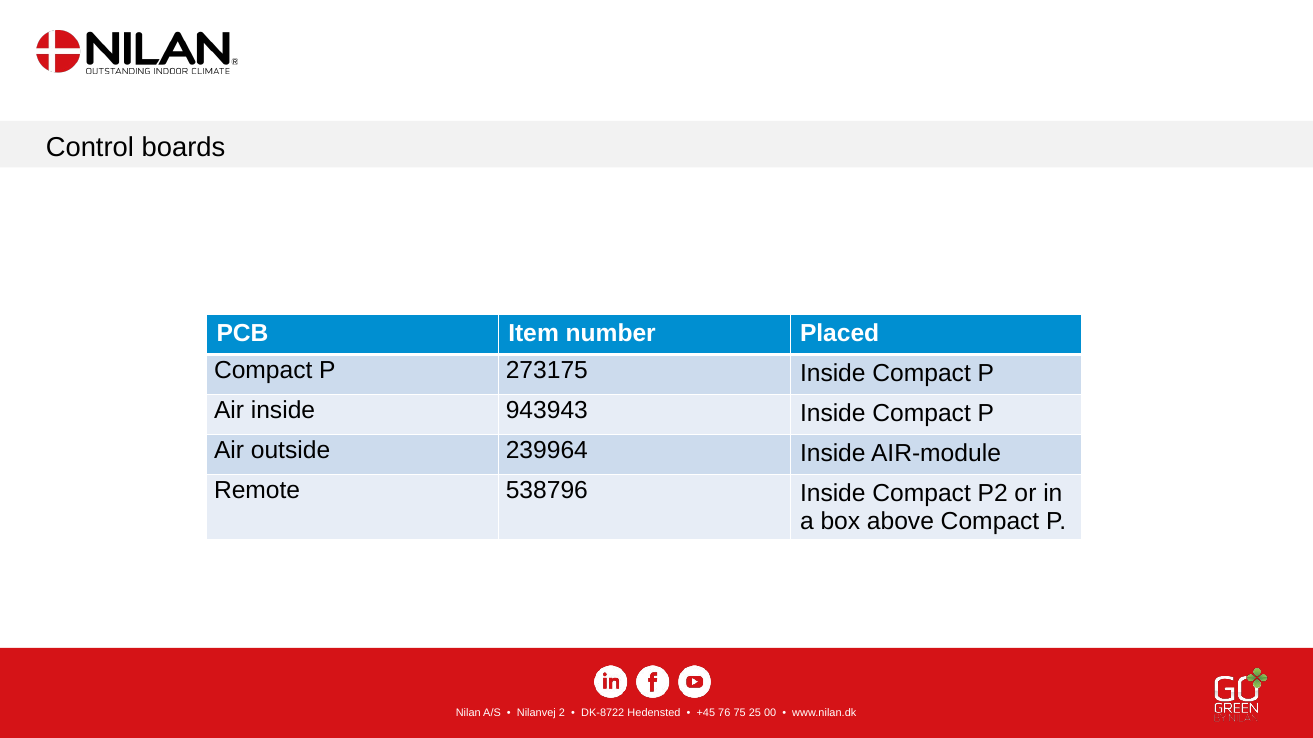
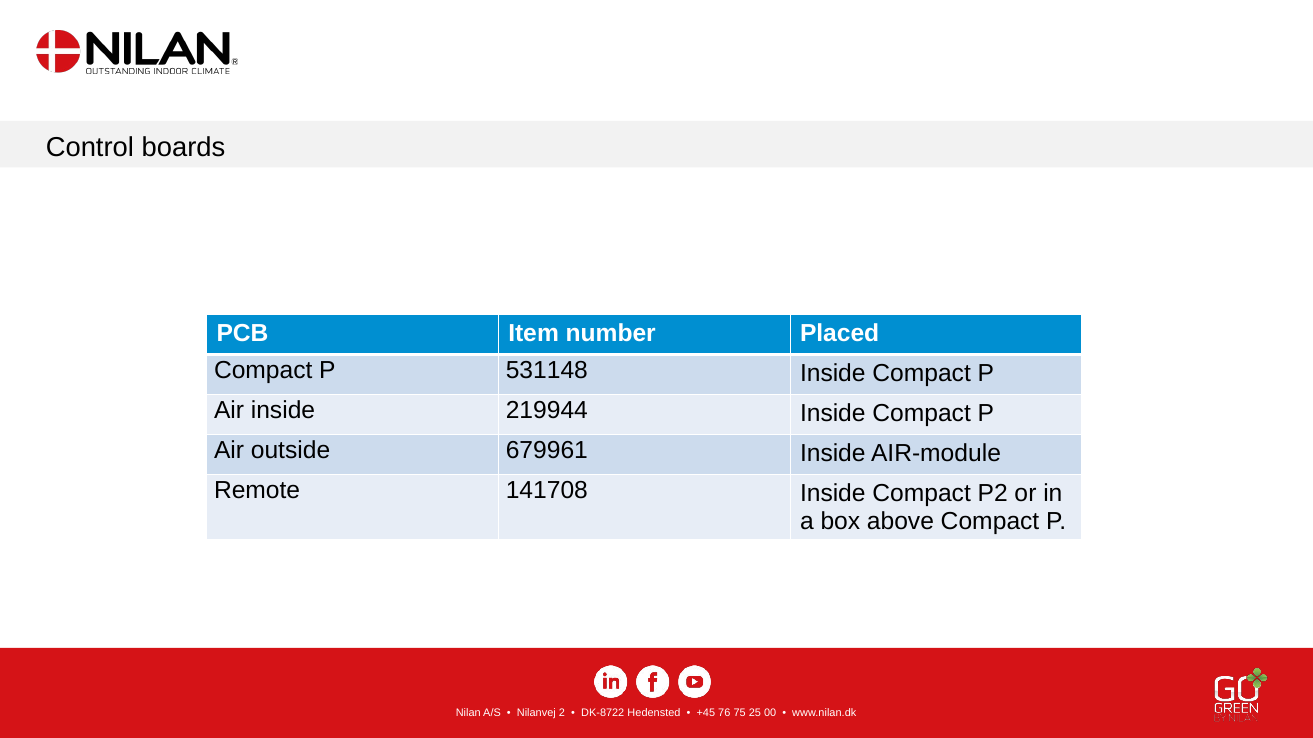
273175: 273175 -> 531148 (547, 371)
943943: 943943 -> 219944 (547, 411)
239964: 239964 -> 679961 (547, 451)
538796: 538796 -> 141708 (547, 491)
